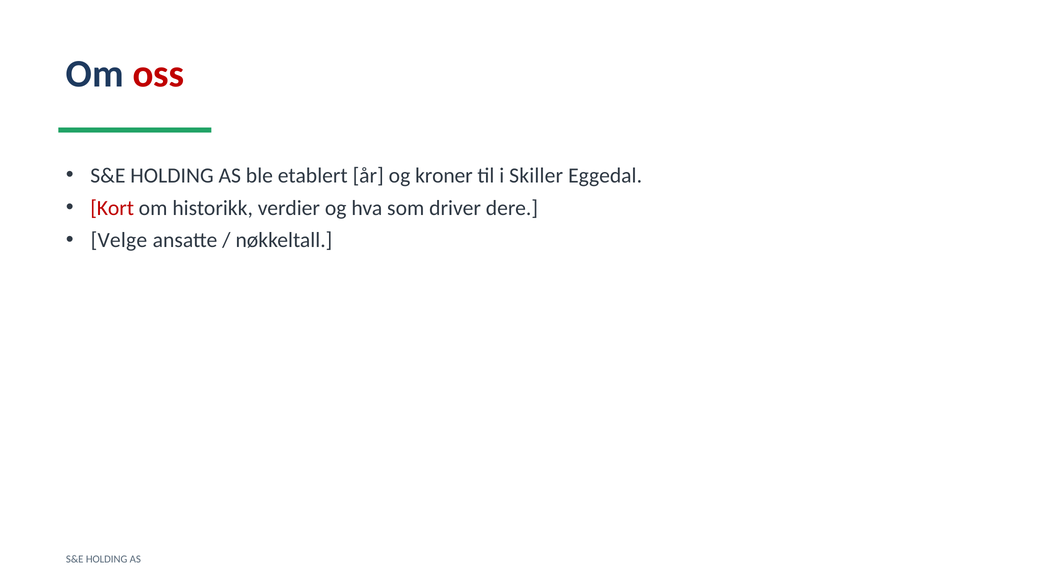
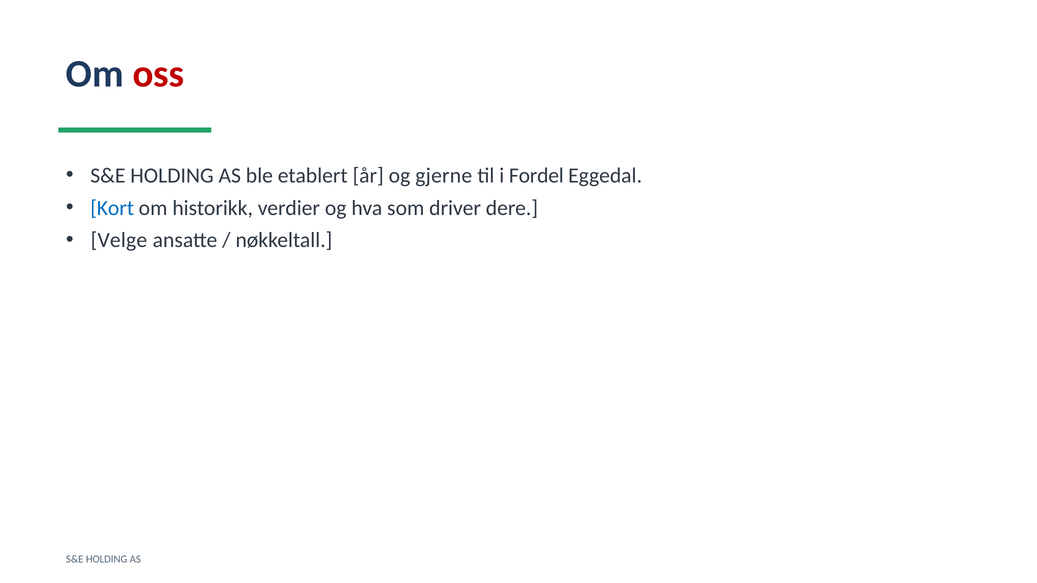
kroner: kroner -> gjerne (444, 176)
Skiller: Skiller -> Fordel (536, 176)
Kort colour: red -> blue (112, 208)
